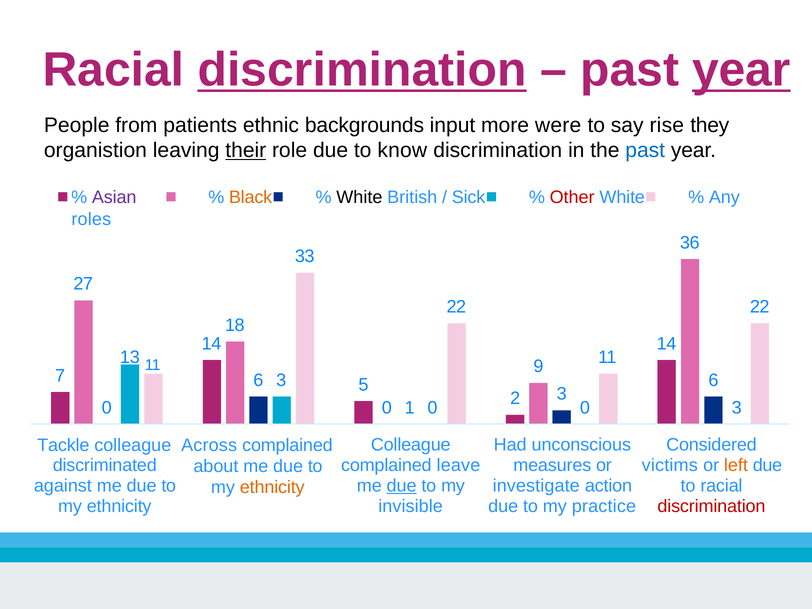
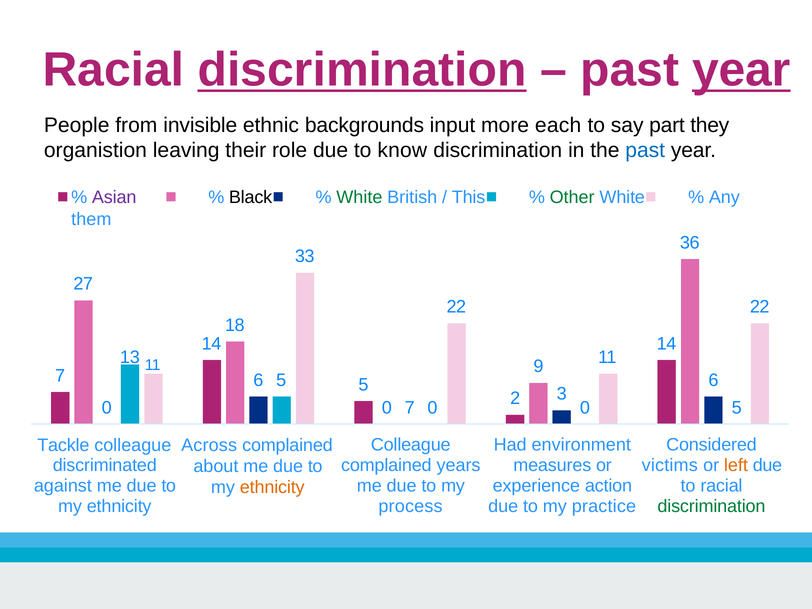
patients: patients -> invisible (200, 125)
were: were -> each (558, 125)
rise: rise -> part (667, 125)
their underline: present -> none (246, 150)
Black colour: orange -> black (251, 198)
White colour: black -> green (359, 198)
Sick: Sick -> This (469, 198)
Other colour: red -> green (572, 198)
roles: roles -> them (91, 219)
6 3: 3 -> 5 (281, 380)
0 1: 1 -> 7 (410, 408)
0 0 3: 3 -> 5 (737, 408)
unconscious: unconscious -> environment (581, 445)
leave: leave -> years (459, 465)
due underline: present -> none (402, 486)
investigate: investigate -> experience (536, 486)
invisible: invisible -> process (411, 506)
discrimination colour: red -> green (711, 506)
